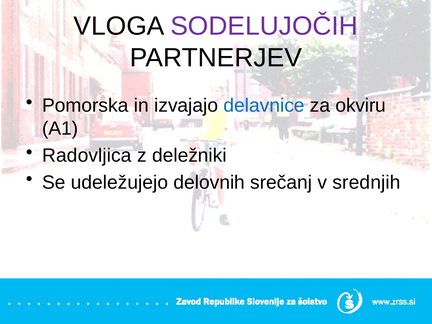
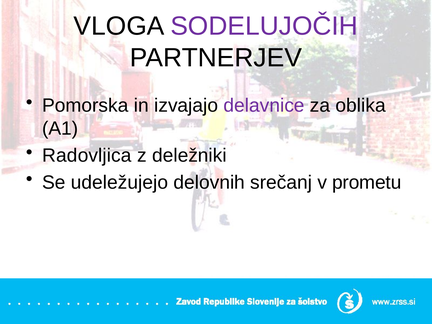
delavnice colour: blue -> purple (264, 106)
okviru: okviru -> oblika (361, 106)
srednjih: srednjih -> prometu (367, 182)
